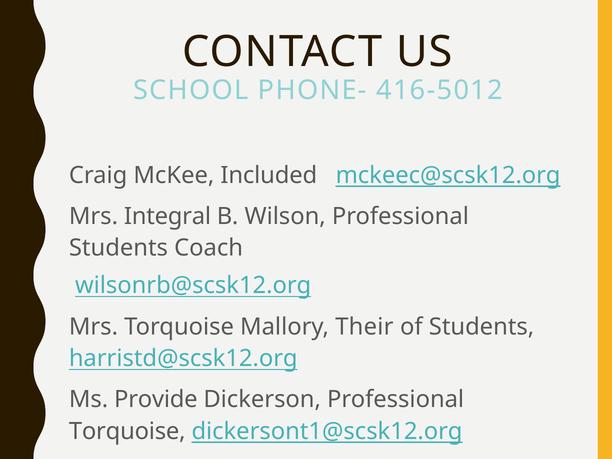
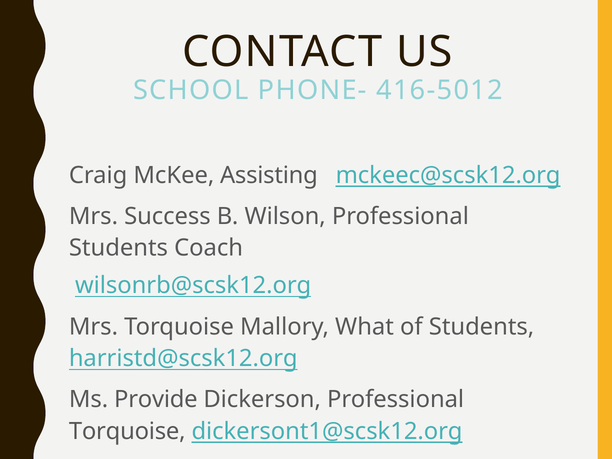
Included: Included -> Assisting (269, 175)
Integral: Integral -> Success (167, 216)
Their: Their -> What (365, 327)
